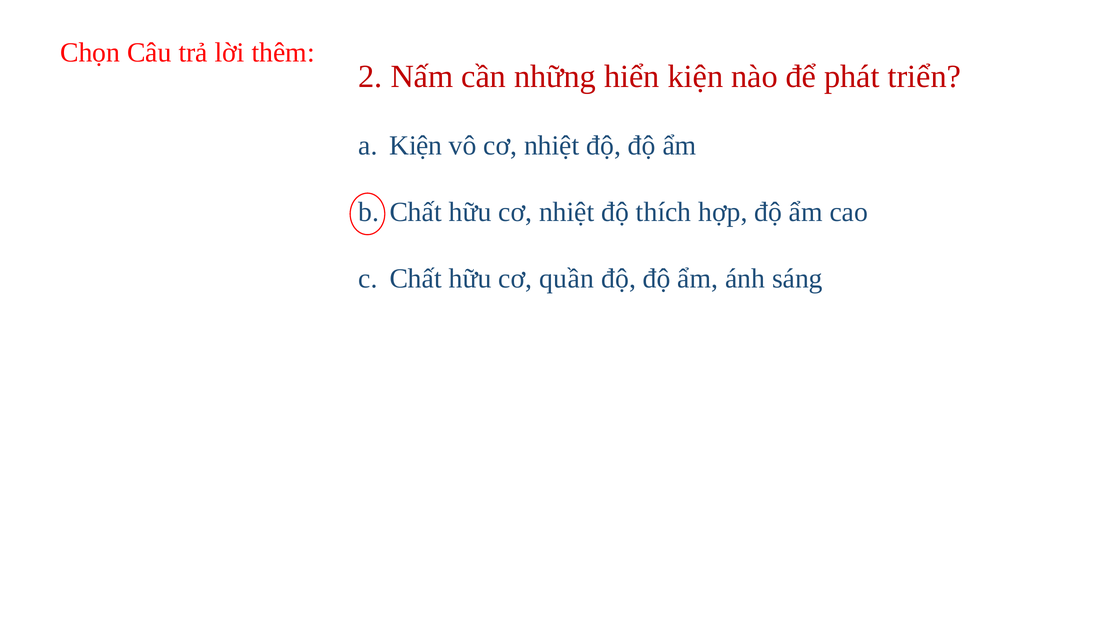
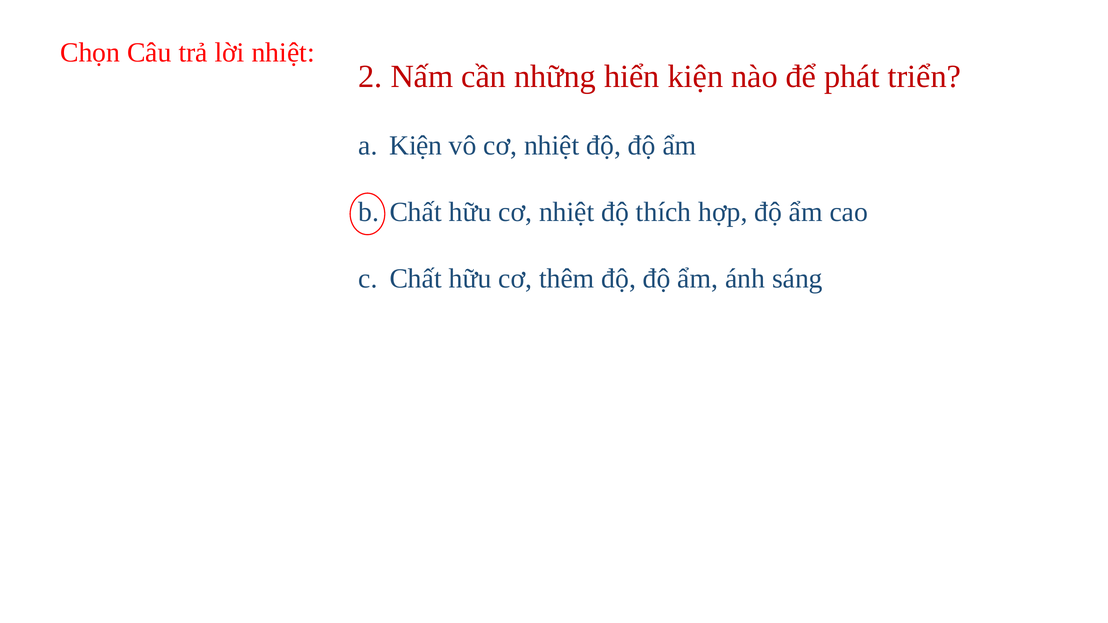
lời thêm: thêm -> nhiệt (283, 53)
quần: quần -> thêm (567, 279)
